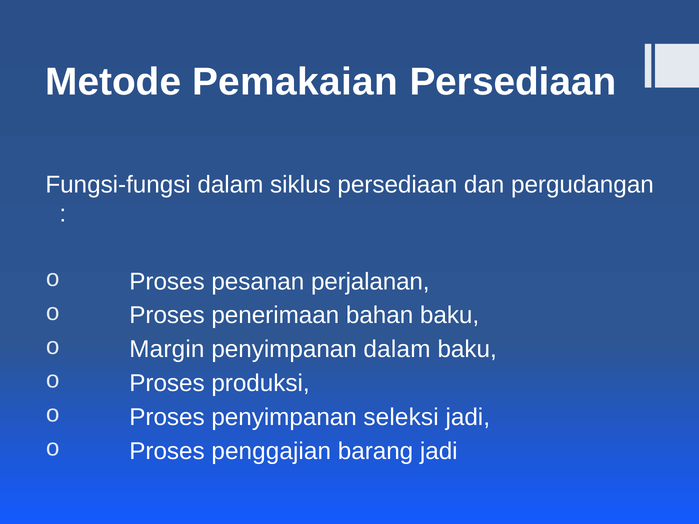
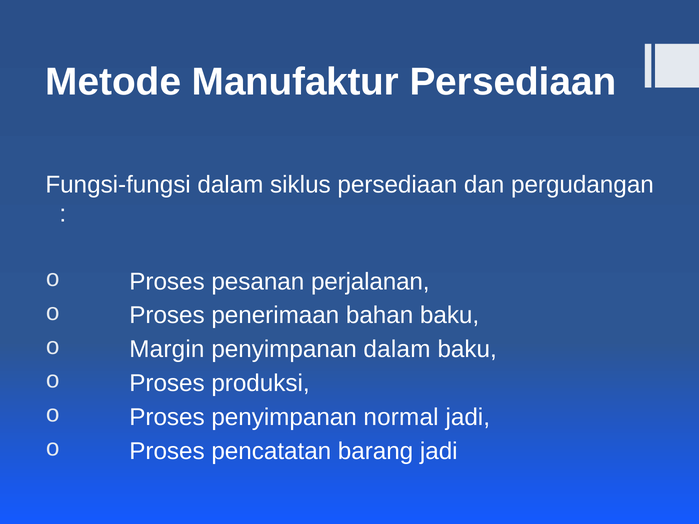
Pemakaian: Pemakaian -> Manufaktur (295, 82)
seleksi: seleksi -> normal (401, 417)
penggajian: penggajian -> pencatatan (271, 451)
